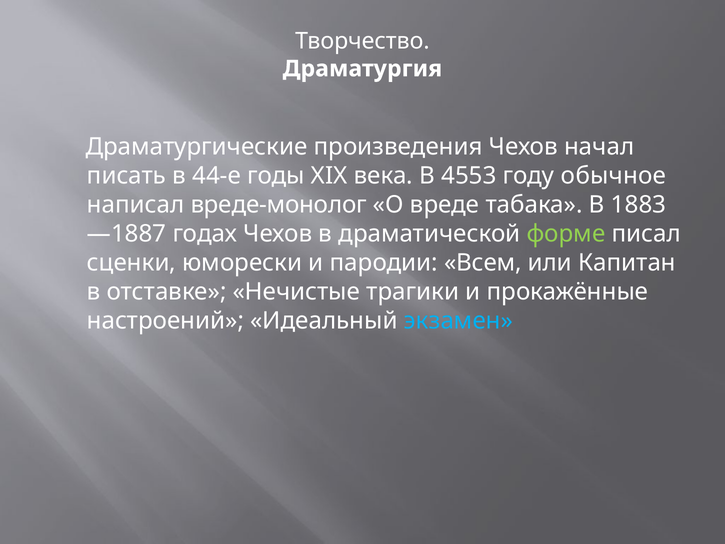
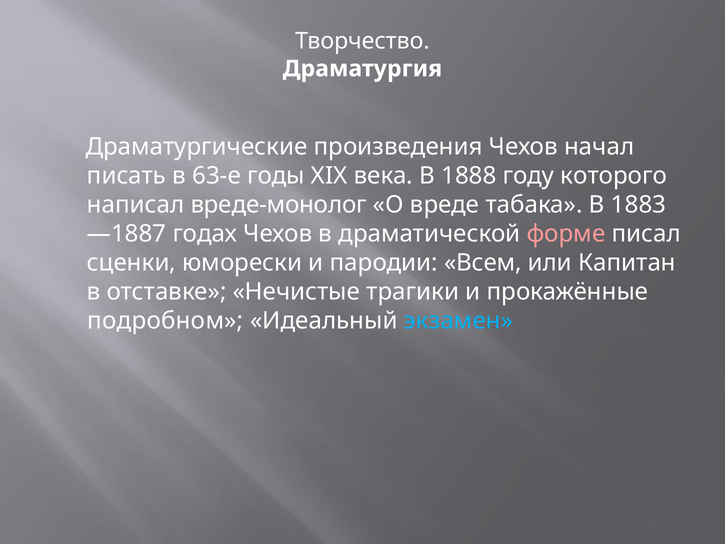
44-е: 44-е -> 63-е (217, 176)
4553: 4553 -> 1888 (469, 176)
обычное: обычное -> которого (614, 176)
форме colour: light green -> pink (566, 234)
настроений: настроений -> подробном (165, 321)
